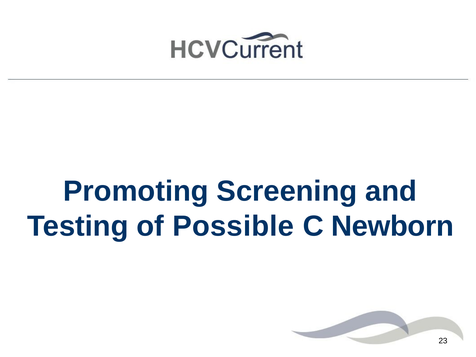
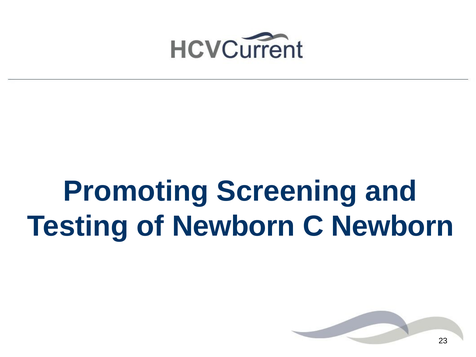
of Possible: Possible -> Newborn (233, 226)
